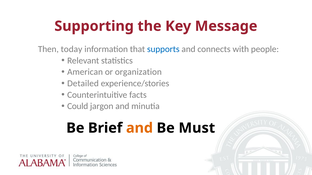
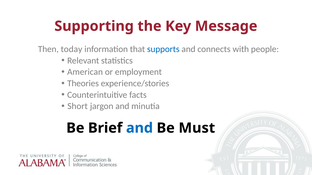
organization: organization -> employment (138, 72)
Detailed: Detailed -> Theories (83, 84)
Could: Could -> Short (78, 107)
and colour: orange -> blue (139, 128)
